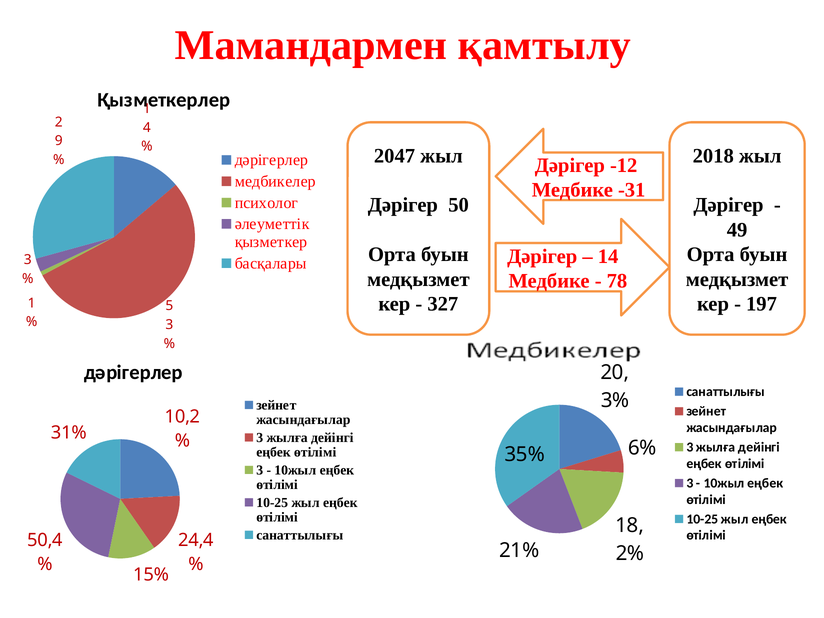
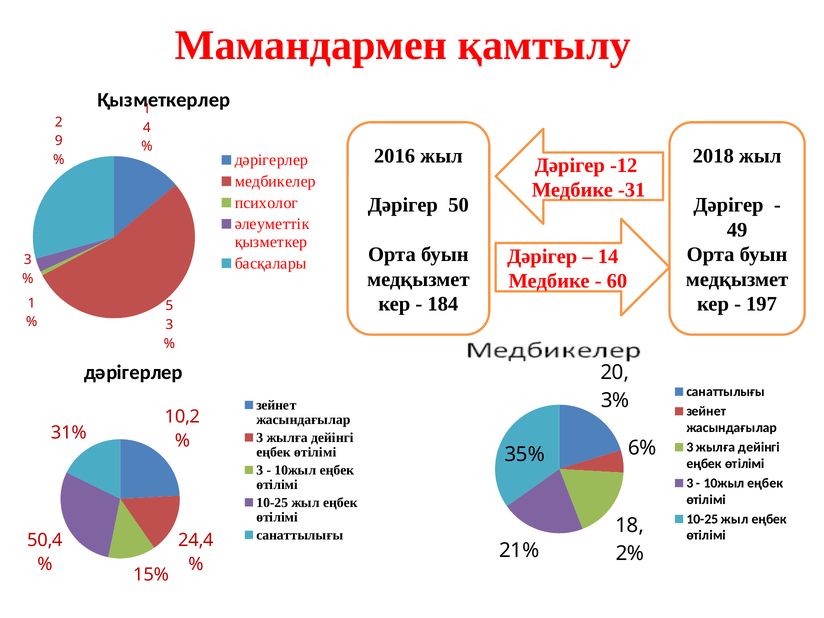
2047: 2047 -> 2016 (395, 156)
78: 78 -> 60 (617, 281)
327: 327 -> 184 (443, 304)
